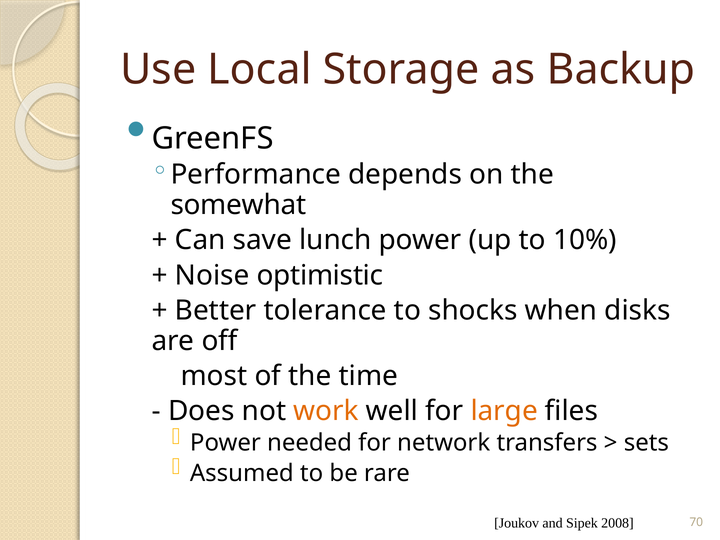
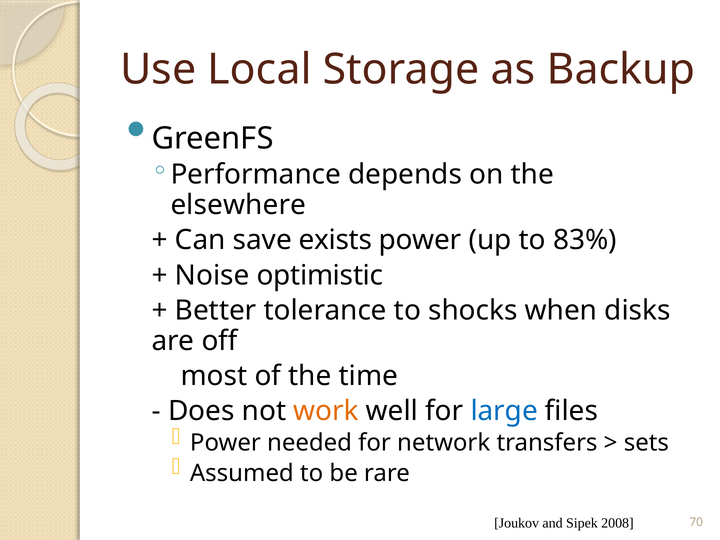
somewhat: somewhat -> elsewhere (238, 205)
lunch: lunch -> exists (335, 240)
10%: 10% -> 83% (585, 240)
large colour: orange -> blue (504, 411)
